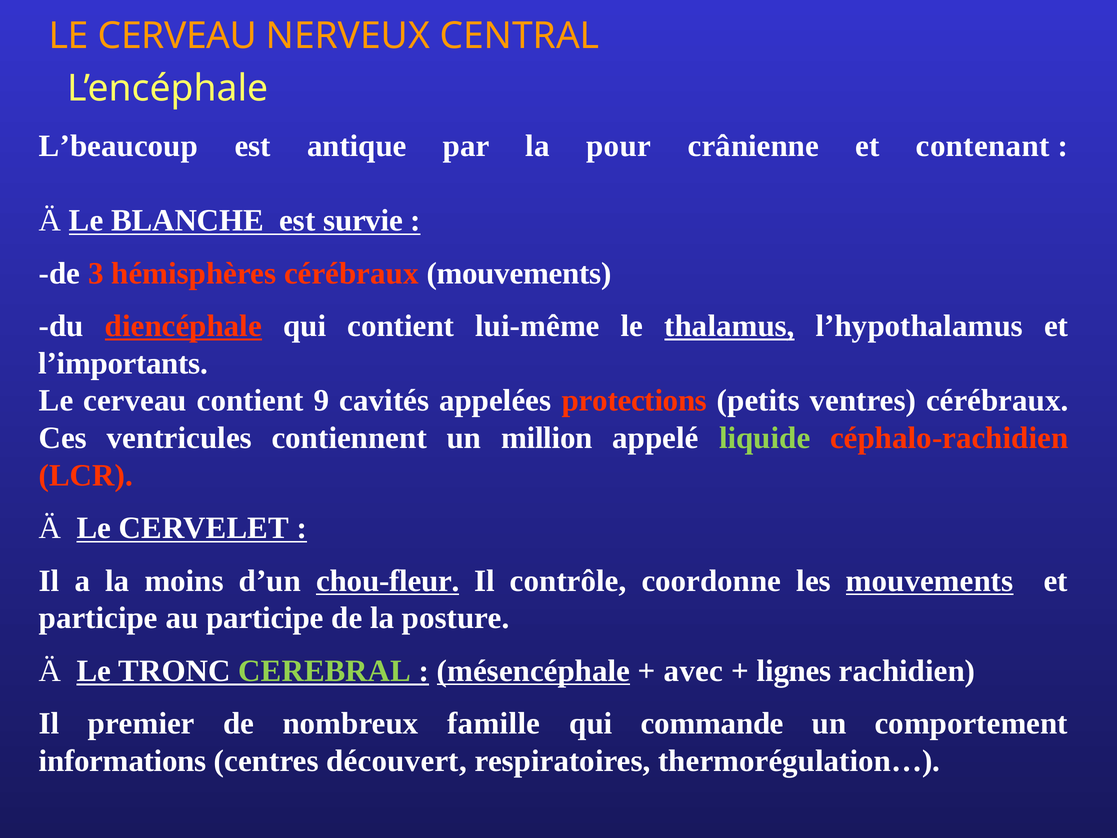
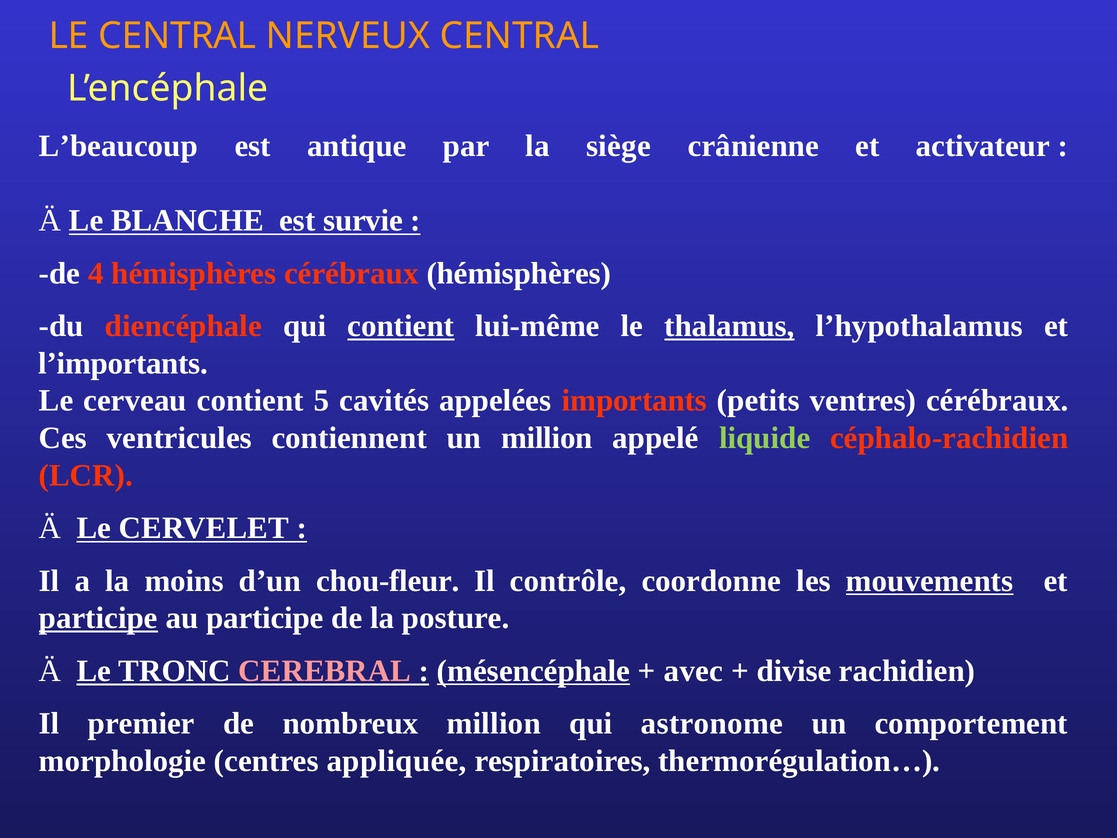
CERVEAU: CERVEAU -> CENTRAL (177, 36)
pour: pour -> siège (619, 146)
contenant: contenant -> activateur (983, 146)
3: 3 -> 4 (96, 273)
cérébraux mouvements: mouvements -> hémisphères (519, 273)
diencéphale underline: present -> none (183, 326)
contient underline: none -> present (401, 326)
9: 9 -> 5 (322, 401)
protections: protections -> importants (634, 401)
chou-fleur underline: present -> none (388, 581)
participe underline: none -> present (98, 618)
CEREBRAL colour: light green -> pink (325, 671)
lignes: lignes -> divise (794, 671)
nombreux famille: famille -> million (494, 723)
commande: commande -> astronome (712, 723)
informations: informations -> morphologie (123, 761)
découvert: découvert -> appliquée (397, 761)
